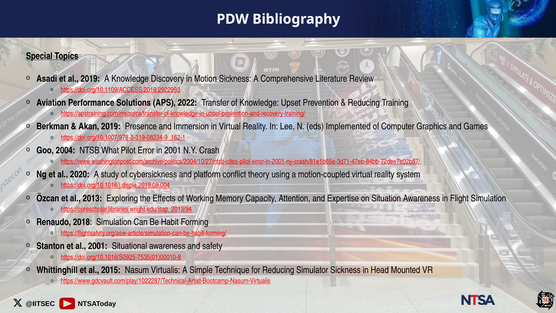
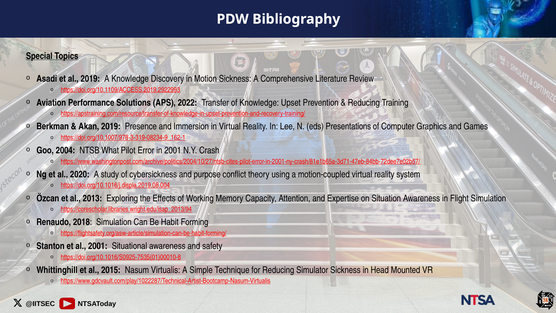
Implemented: Implemented -> Presentations (348, 126)
platform: platform -> purpose (207, 174)
